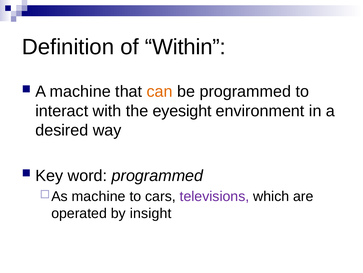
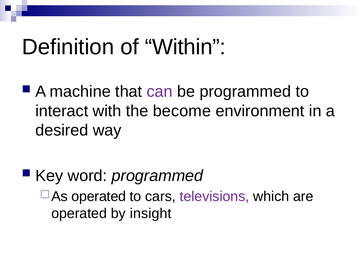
can colour: orange -> purple (160, 91)
eyesight: eyesight -> become (182, 111)
machine: machine -> operated (99, 196)
